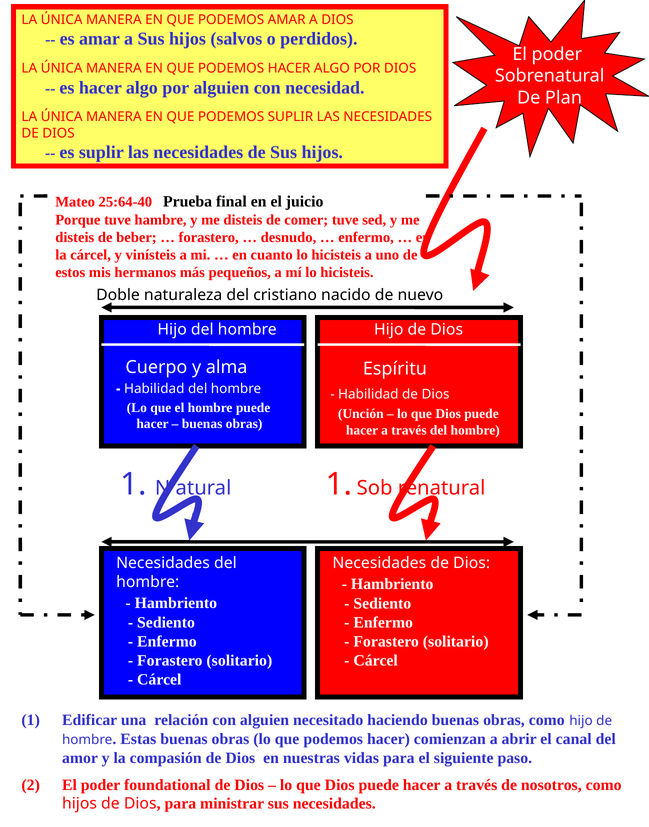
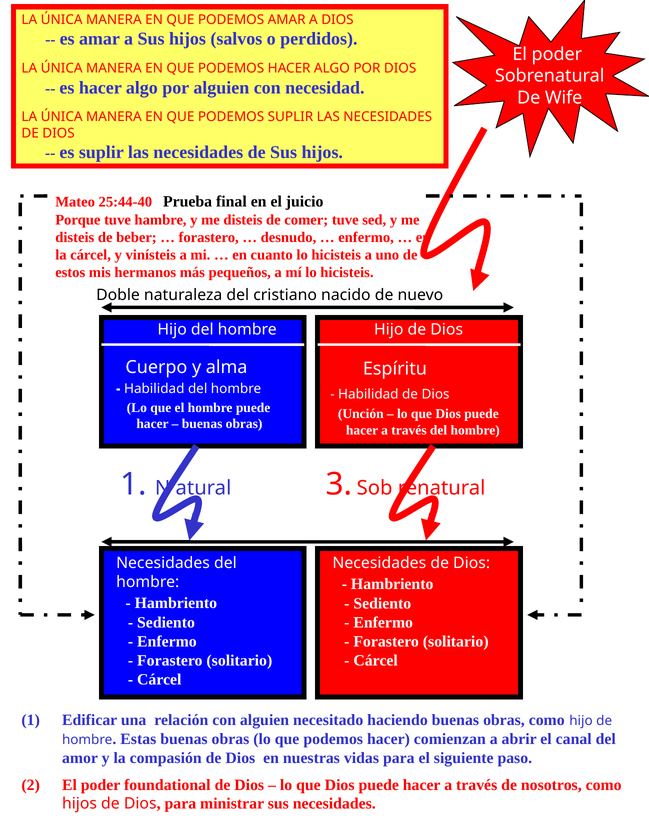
Plan: Plan -> Wife (564, 98)
25:64-40: 25:64-40 -> 25:44-40 (125, 202)
1: 1 -> 3 (339, 485)
